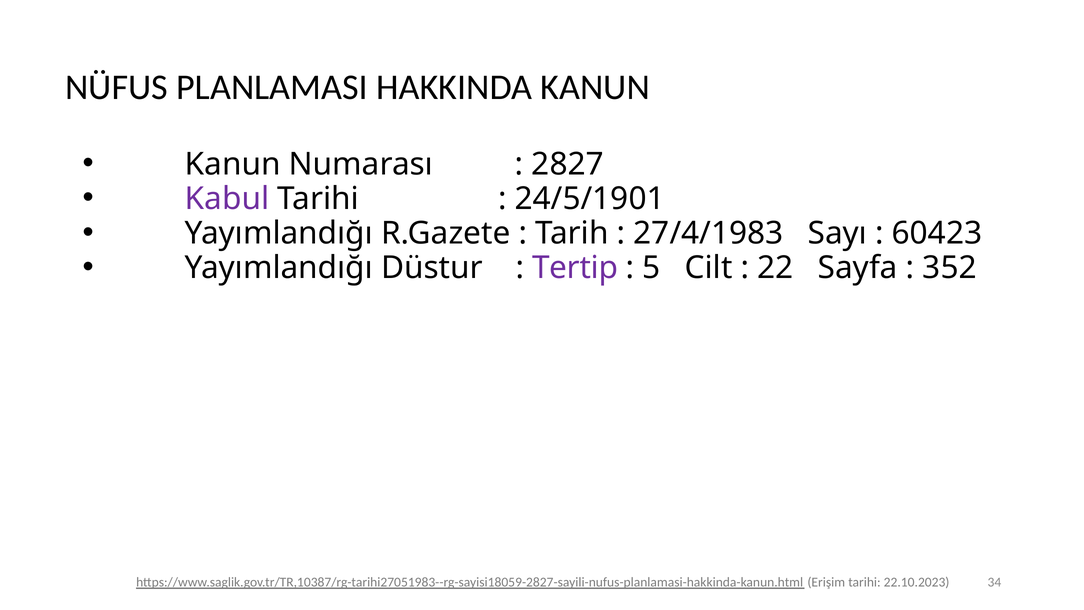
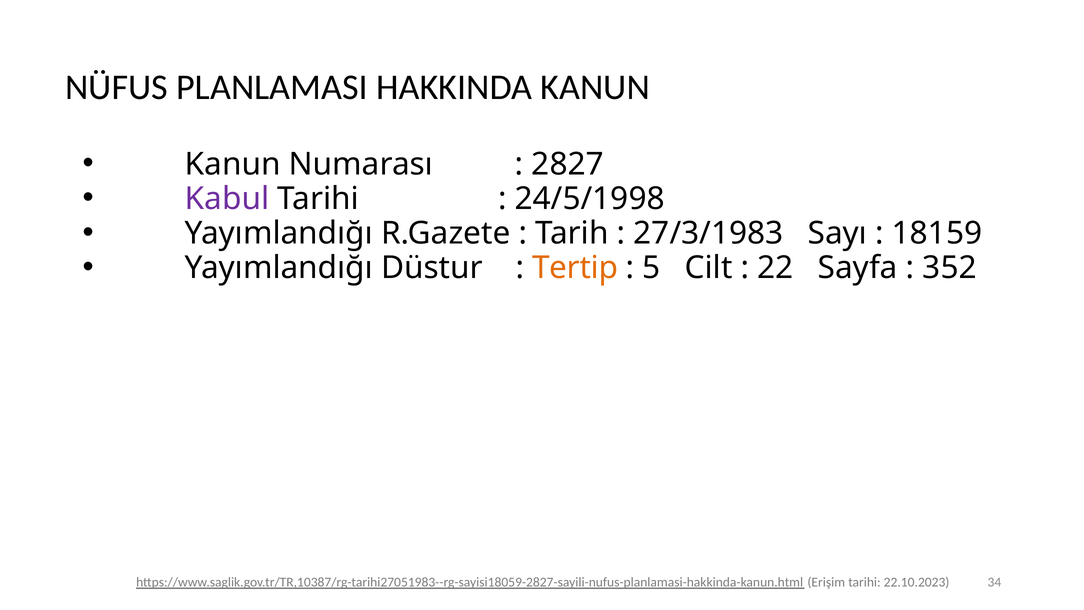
24/5/1901: 24/5/1901 -> 24/5/1998 (590, 199)
27/4/1983: 27/4/1983 -> 27/3/1983 (708, 233)
60423: 60423 -> 18159 (937, 233)
Tertip colour: purple -> orange (575, 268)
